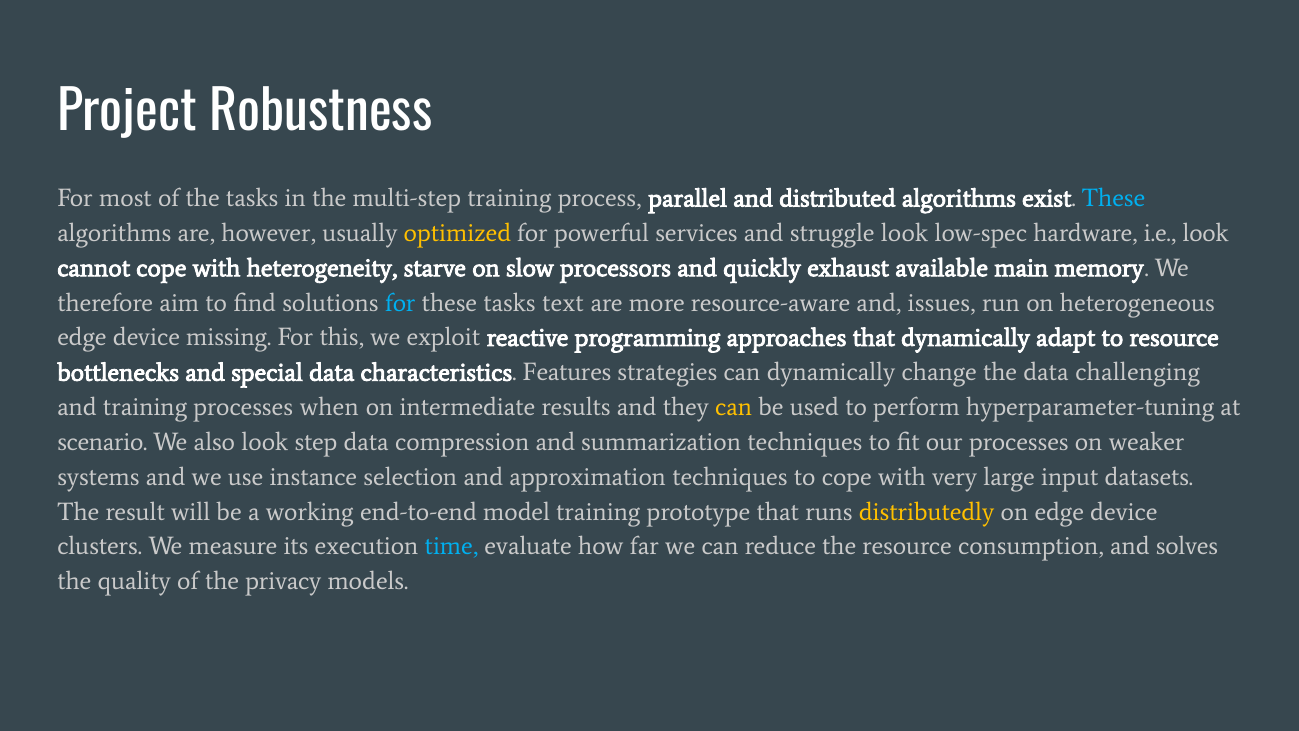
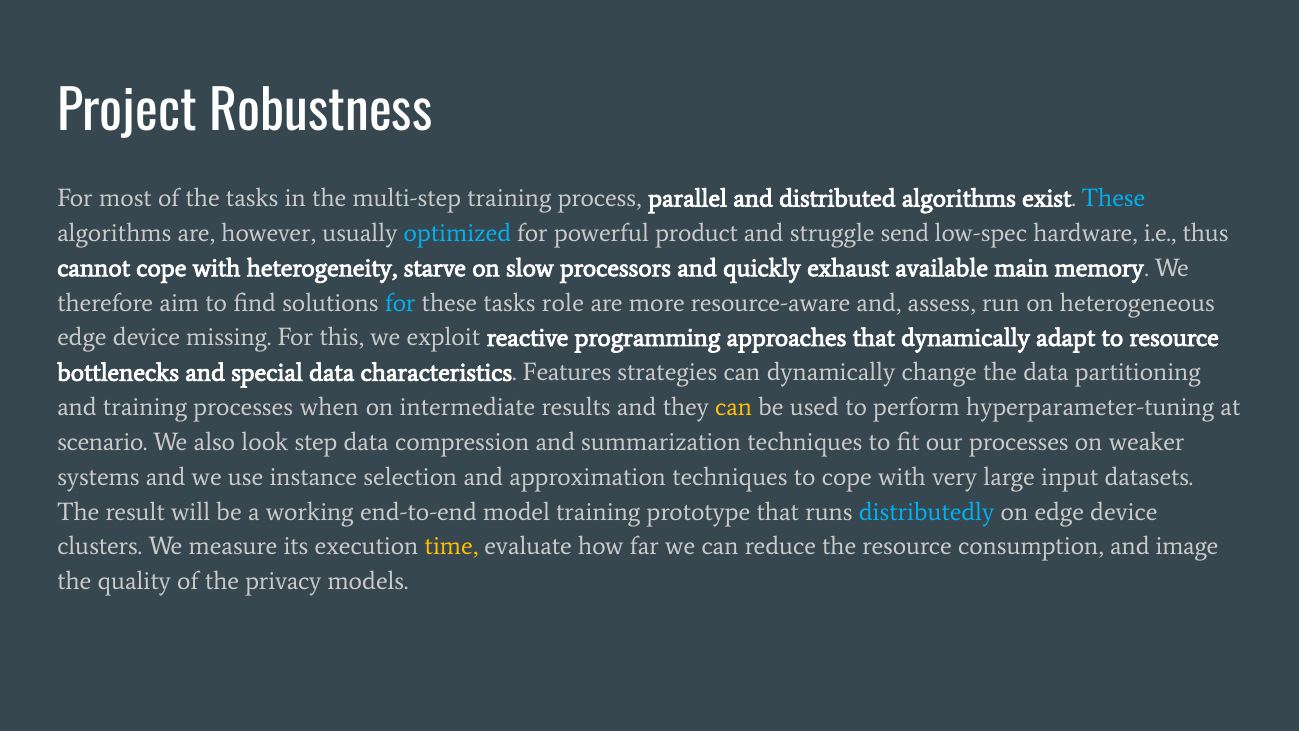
optimized colour: yellow -> light blue (457, 233)
services: services -> product (697, 233)
struggle look: look -> send (905, 233)
i.e look: look -> thus (1206, 233)
text: text -> role (563, 303)
issues: issues -> assess (942, 303)
challenging: challenging -> partitioning (1138, 372)
distributedly colour: yellow -> light blue (927, 512)
time colour: light blue -> yellow (451, 546)
solves: solves -> image (1187, 546)
